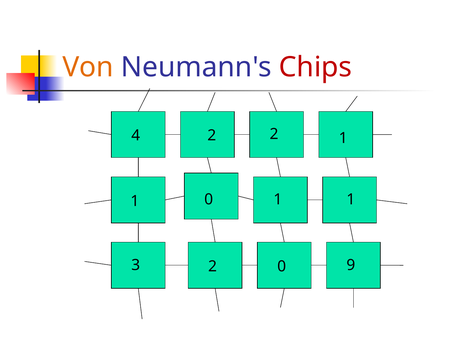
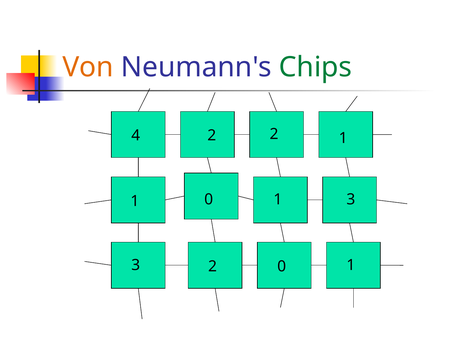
Chips colour: red -> green (315, 67)
1: 1 -> 3 (351, 199)
9: 9 -> 1 (351, 265)
